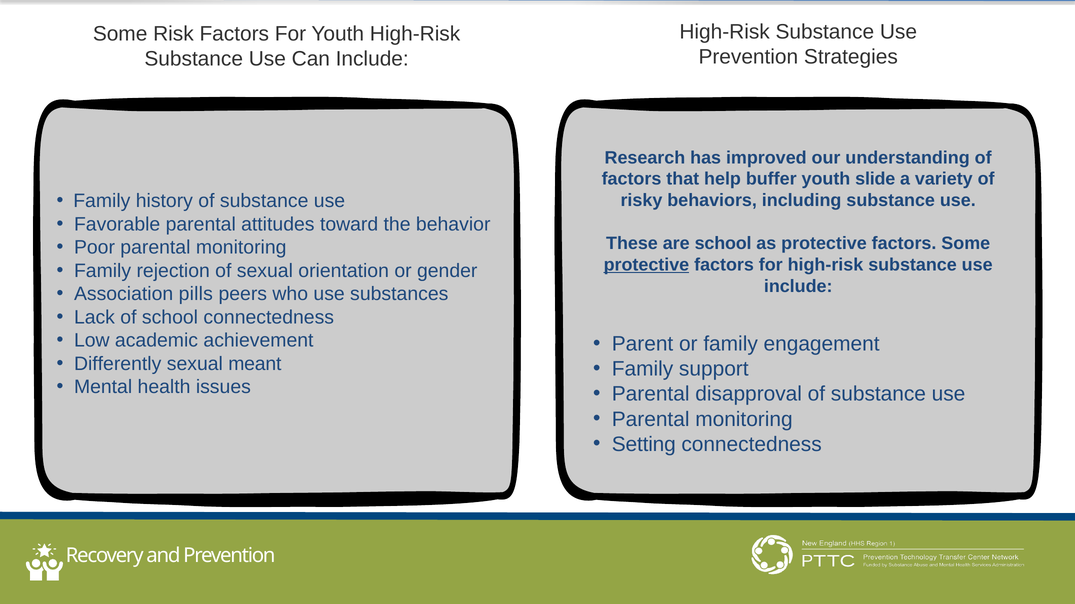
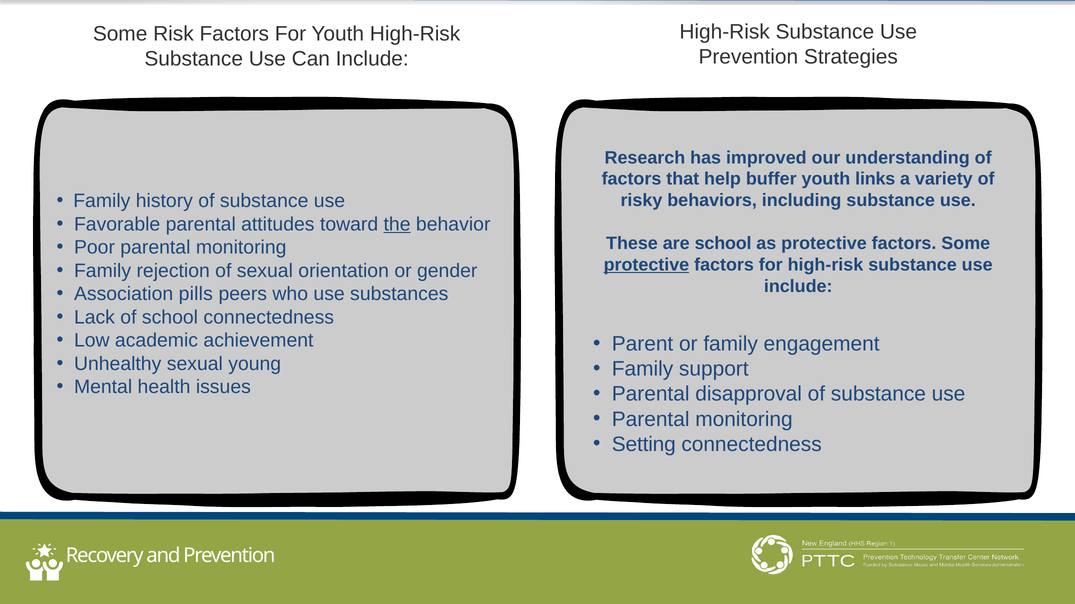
slide: slide -> links (875, 179)
the underline: none -> present (397, 225)
Differently: Differently -> Unhealthy (118, 364)
meant: meant -> young (255, 364)
